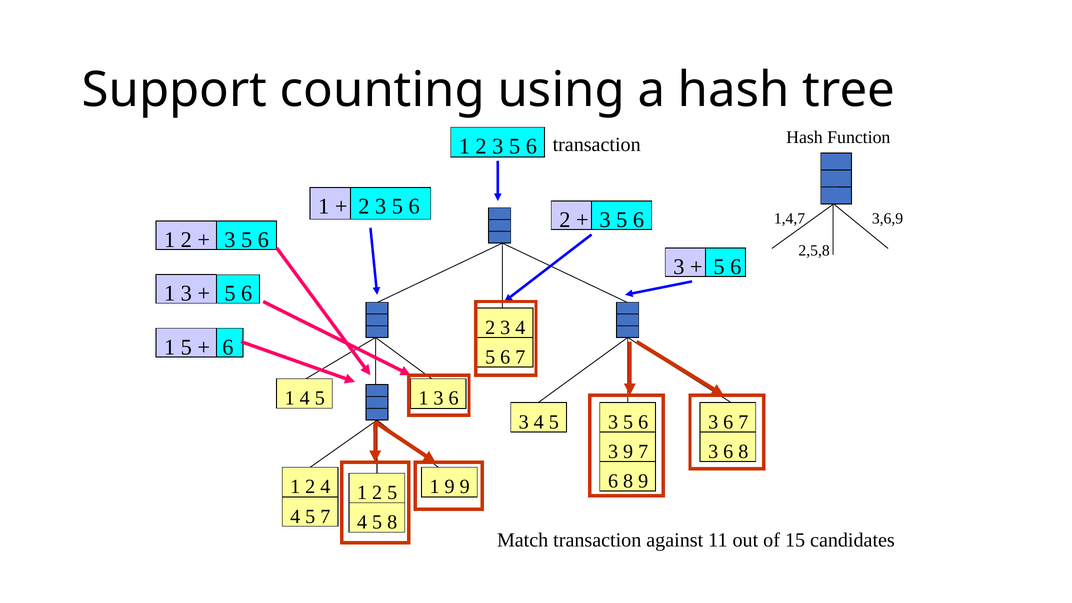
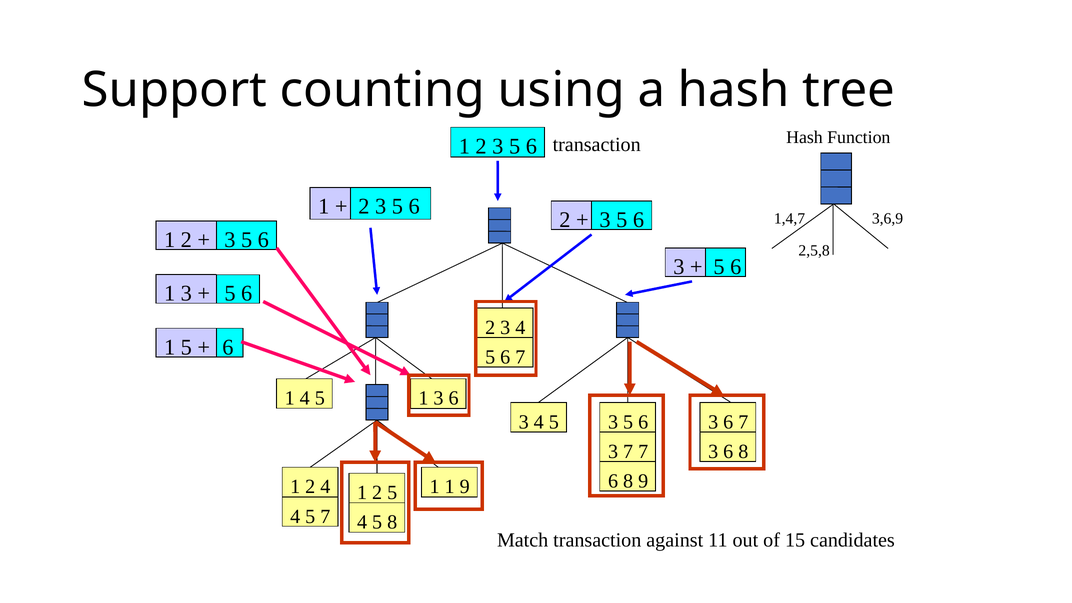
3 9: 9 -> 7 (628, 451)
1 9: 9 -> 1 (450, 487)
